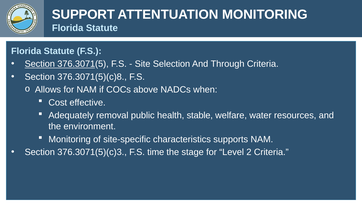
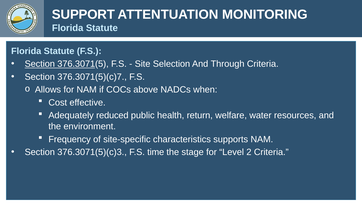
376.3071(5)(c)8: 376.3071(5)(c)8 -> 376.3071(5)(c)7 (92, 77)
removal: removal -> reduced (112, 115)
stable: stable -> return (200, 115)
Monitoring: Monitoring -> Frequency (70, 139)
